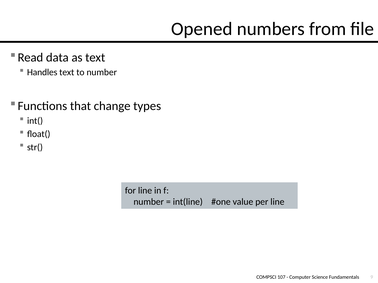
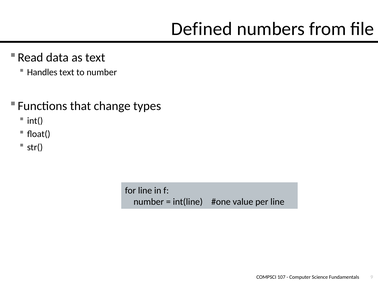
Opened: Opened -> Defined (202, 29)
